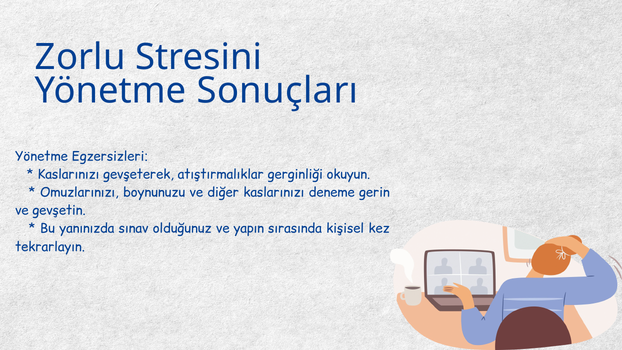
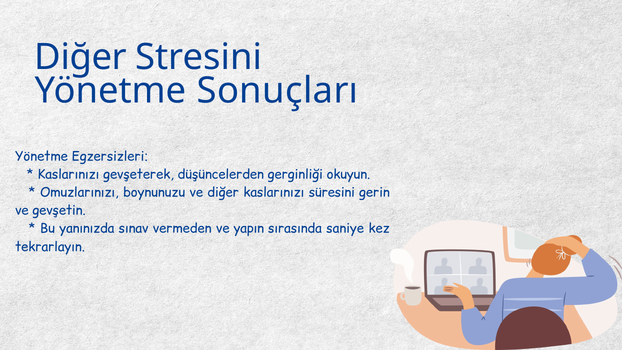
Zorlu: Zorlu -> Diğer (81, 57)
atıştırmalıklar: atıştırmalıklar -> düşüncelerden (221, 174)
deneme: deneme -> süresini (332, 192)
olduğunuz: olduğunuz -> vermeden (182, 229)
kişisel: kişisel -> saniye (345, 229)
